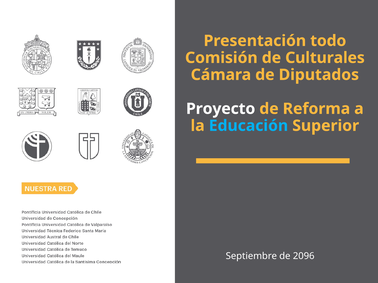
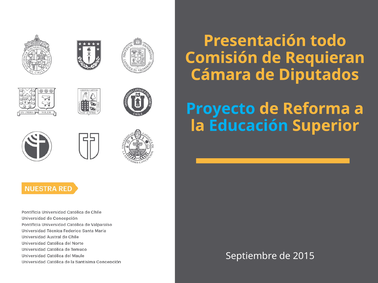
Culturales: Culturales -> Requieran (325, 58)
Proyecto colour: white -> light blue (221, 109)
2096: 2096 -> 2015 (304, 257)
